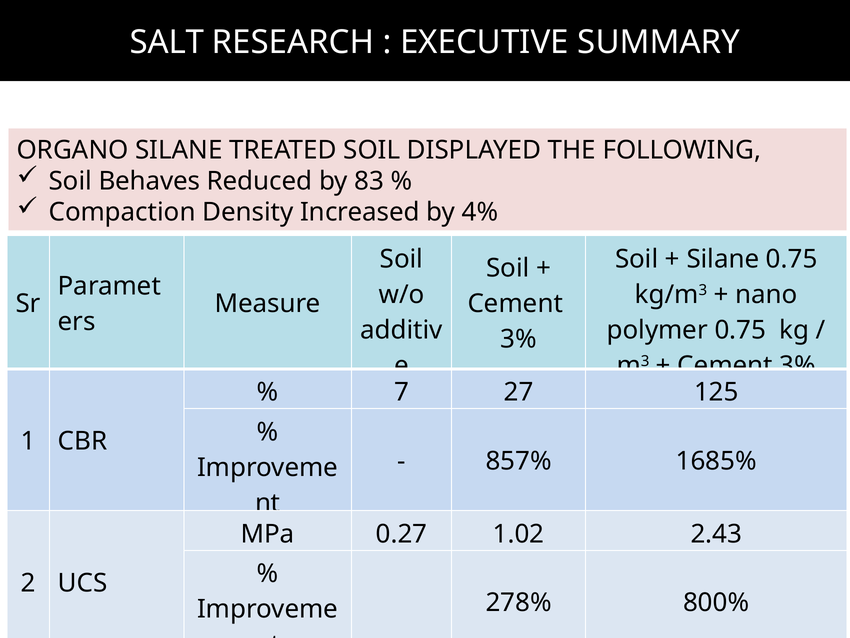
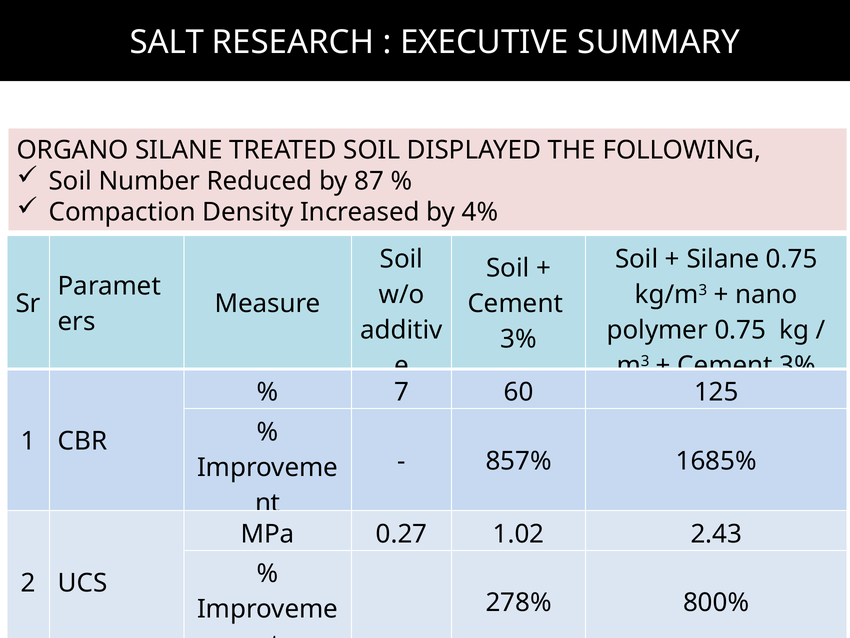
Behaves: Behaves -> Number (149, 181)
83: 83 -> 87 (369, 181)
27: 27 -> 60 (519, 392)
